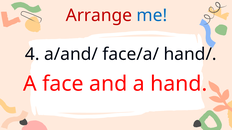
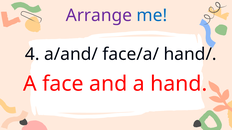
Arrange colour: red -> purple (99, 15)
